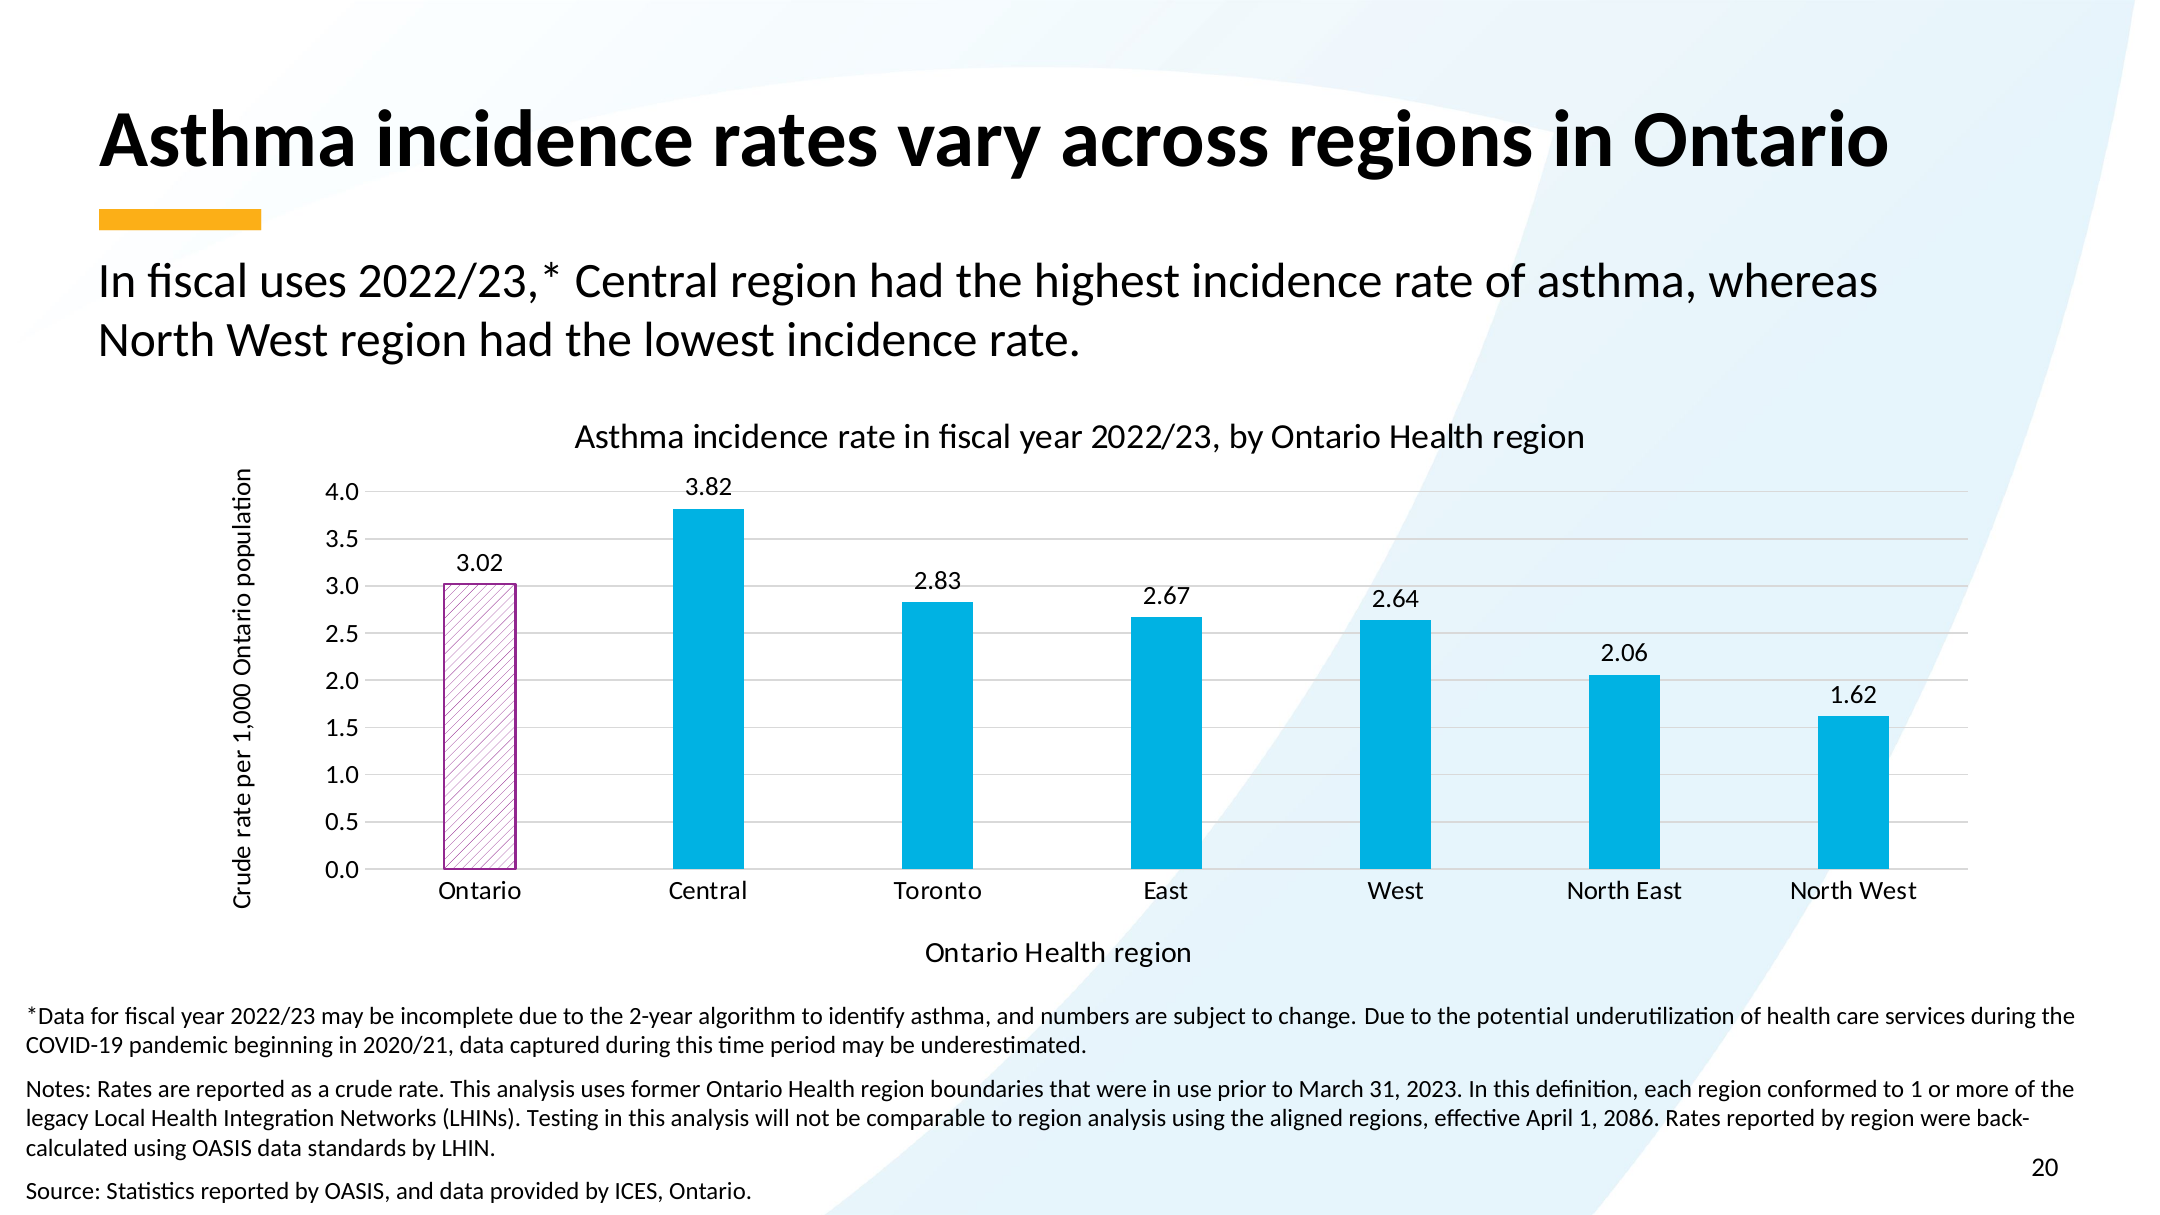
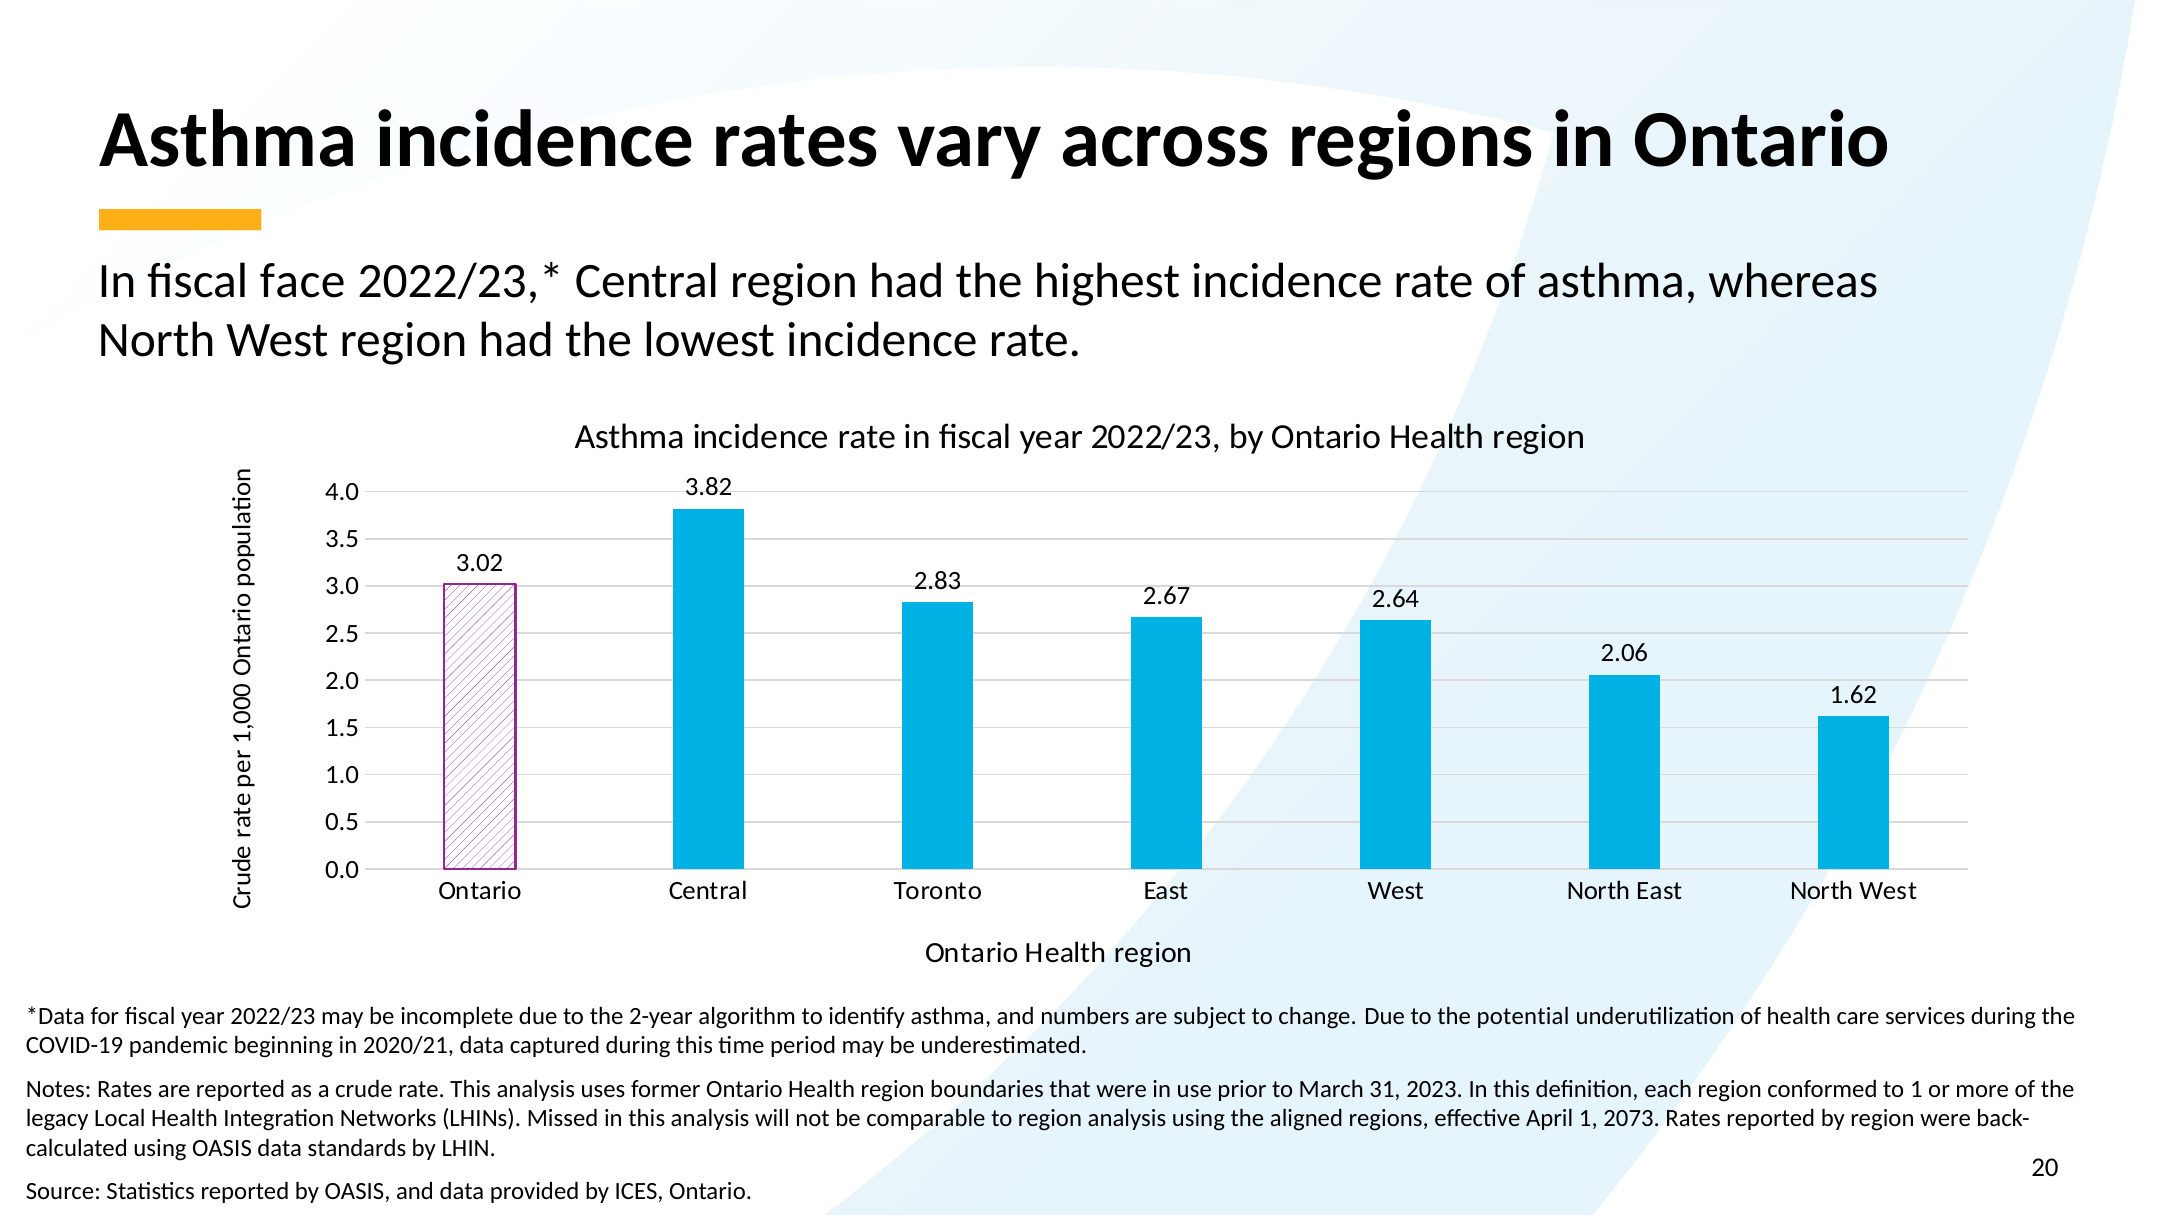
fiscal uses: uses -> face (303, 281)
Testing: Testing -> Missed (563, 1119)
2086: 2086 -> 2073 (1632, 1119)
